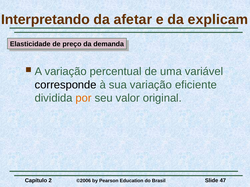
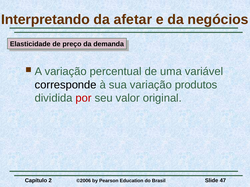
explicam: explicam -> negócios (218, 20)
eficiente: eficiente -> produtos (196, 85)
por colour: orange -> red (84, 98)
